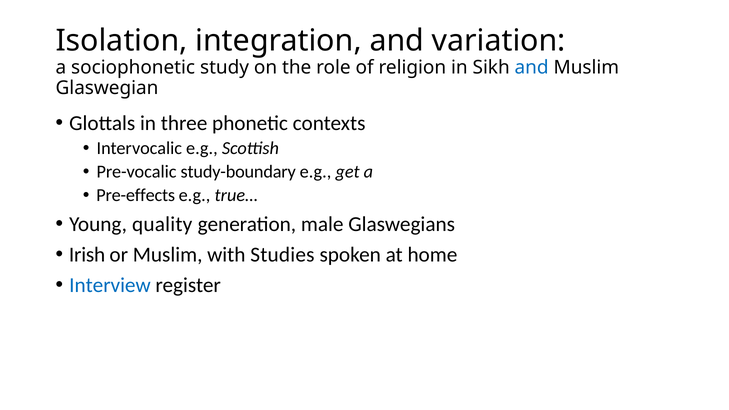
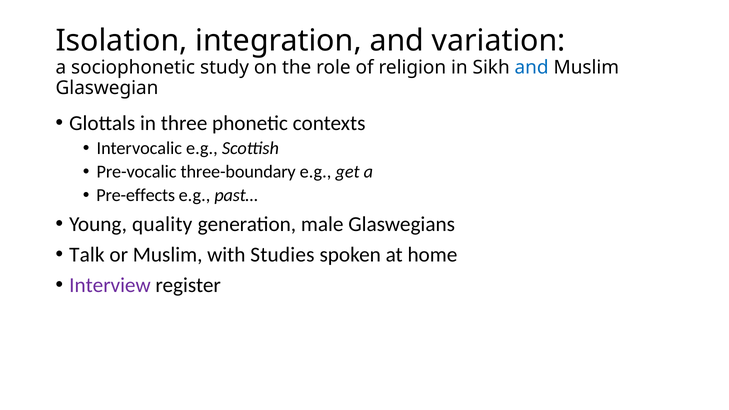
study-boundary: study-boundary -> three-boundary (238, 172)
true…: true… -> past… (236, 195)
Irish: Irish -> Talk (87, 255)
Interview colour: blue -> purple (110, 285)
